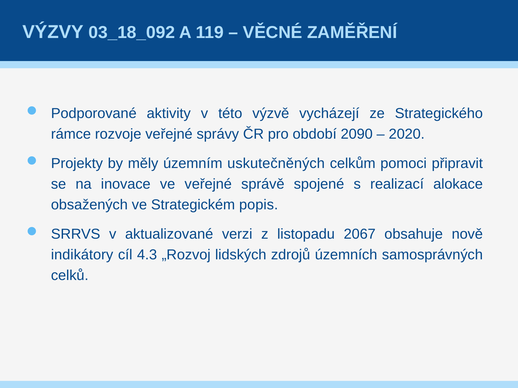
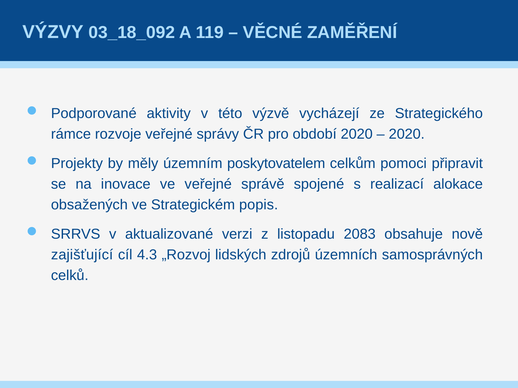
období 2090: 2090 -> 2020 (357, 134)
uskutečněných: uskutečněných -> poskytovatelem (276, 164)
2067: 2067 -> 2083 (360, 234)
indikátory: indikátory -> zajišťující (82, 255)
